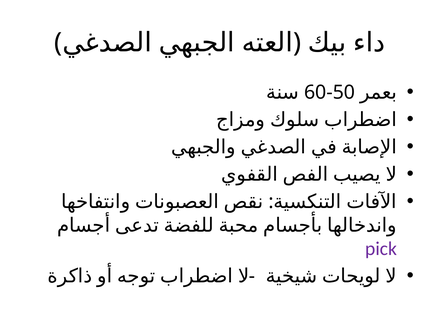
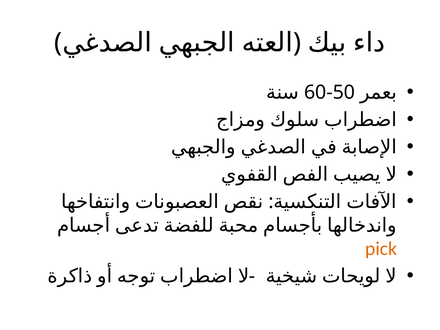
pick colour: purple -> orange (381, 249)
